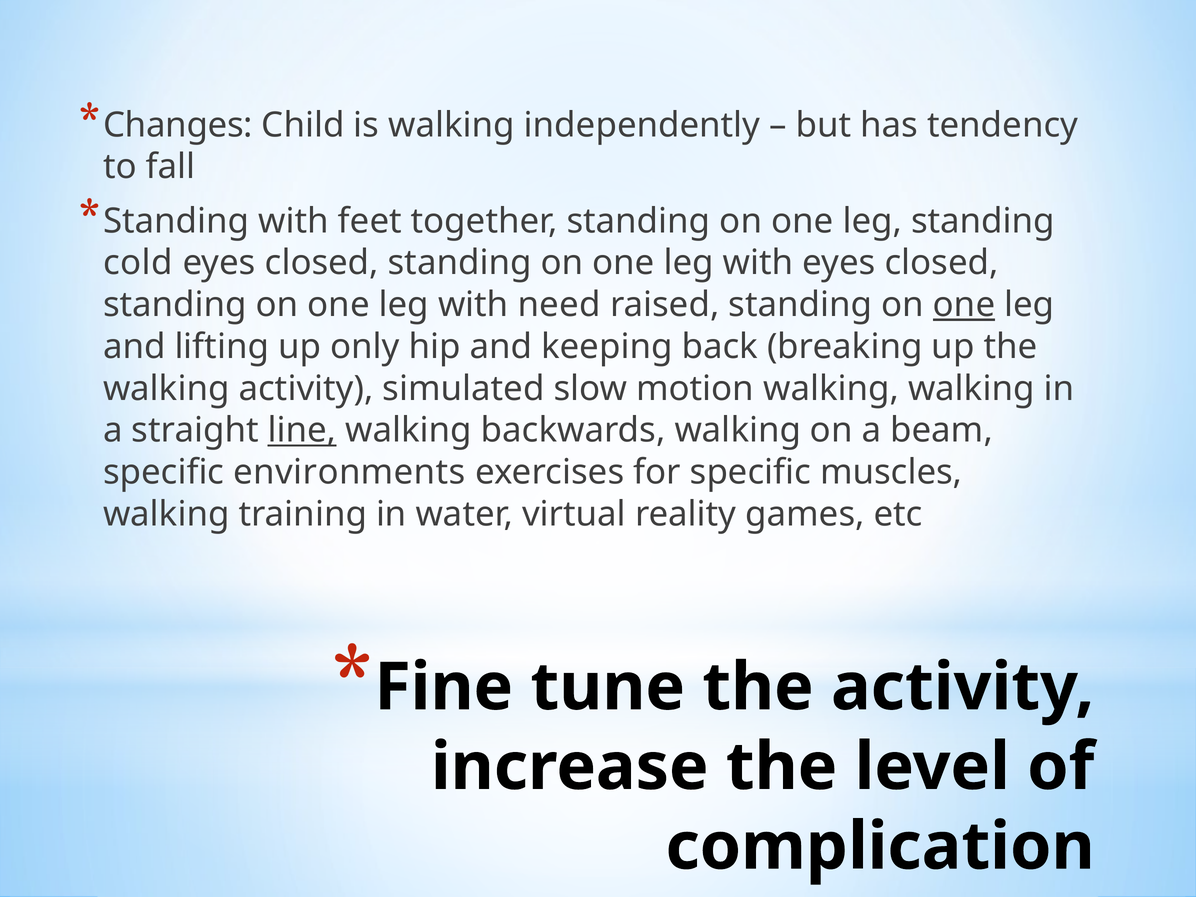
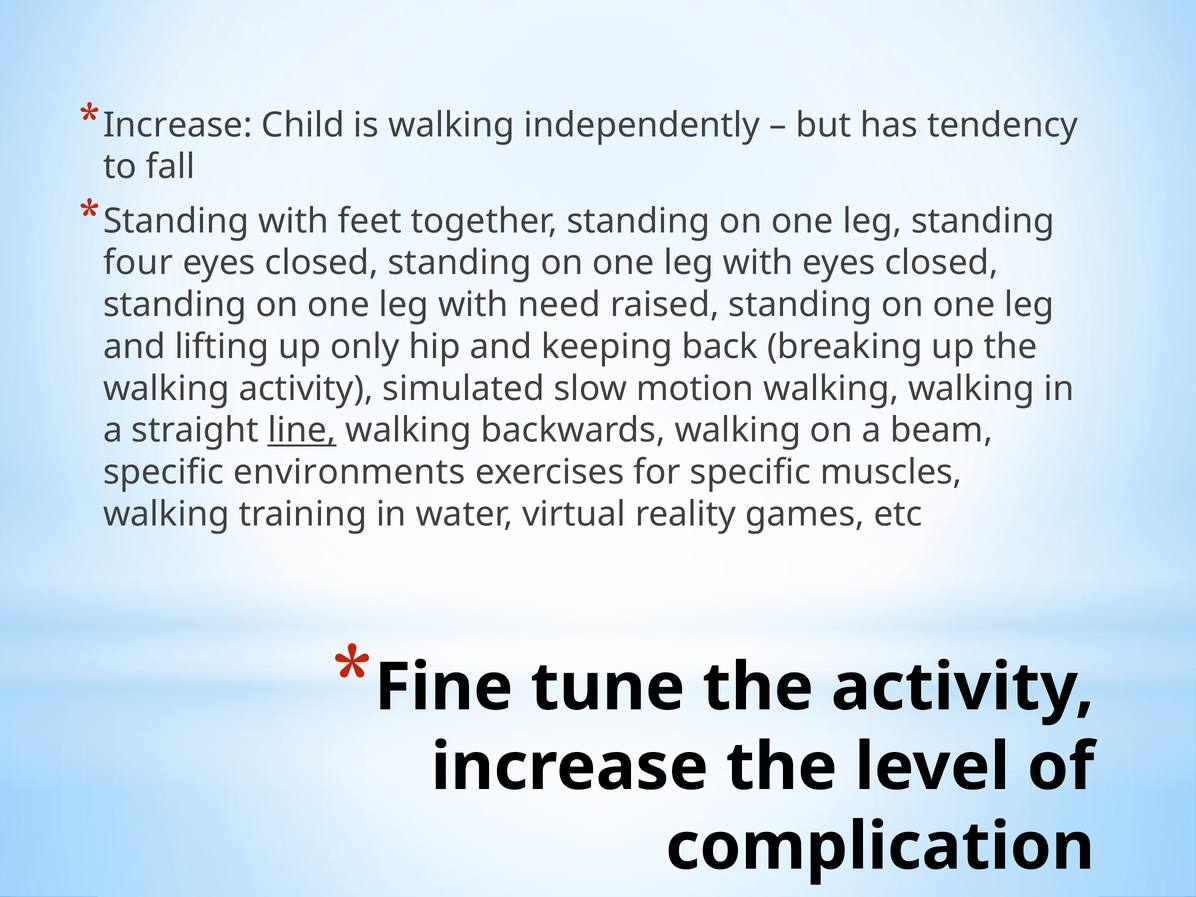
Changes: Changes -> Increase (178, 125)
cold: cold -> four (138, 263)
one underline: present -> none (964, 305)
